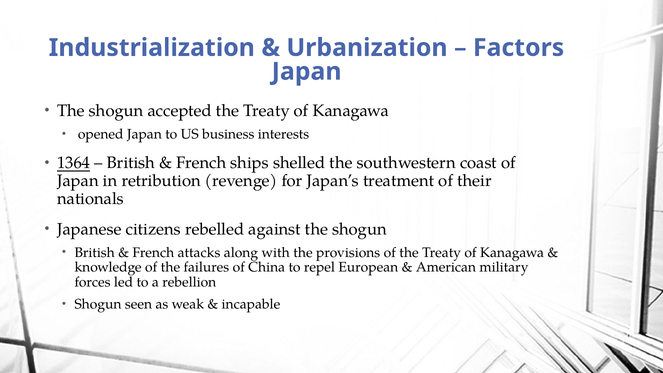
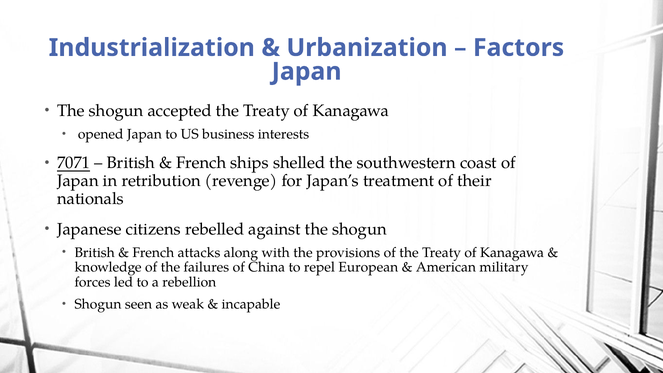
1364: 1364 -> 7071 (74, 163)
